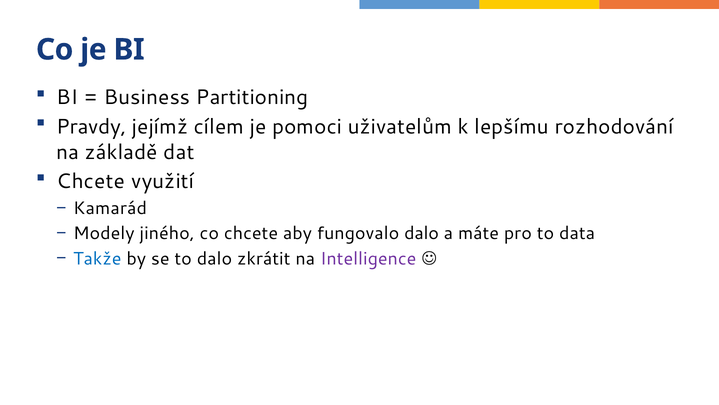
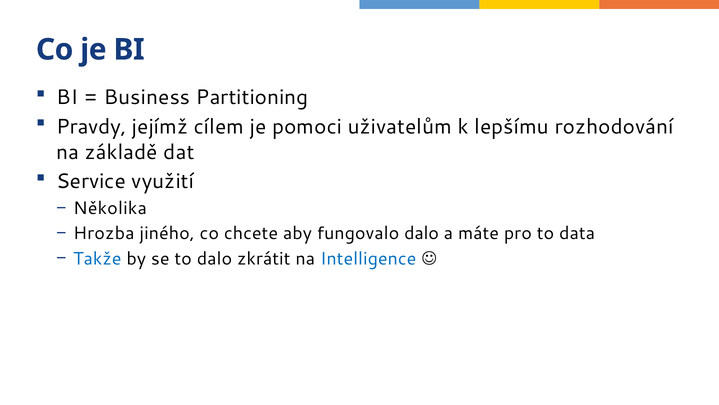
Chcete: Chcete -> Service (91, 181)
Kamarád: Kamarád -> Několika (110, 208)
Modely: Modely -> Hrozba (104, 233)
Intelligence colour: purple -> blue (368, 258)
